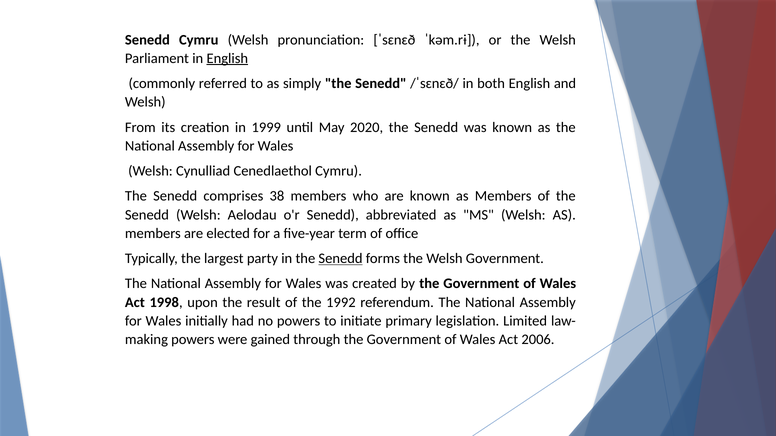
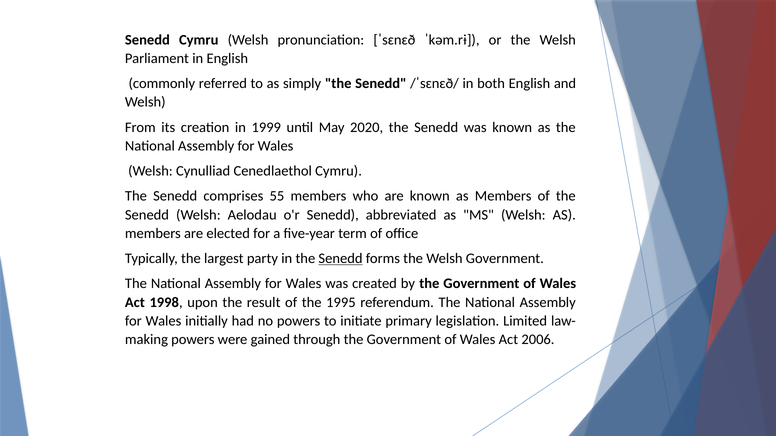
English underline: present -> none (227, 58)
38: 38 -> 55 (277, 196)
1992: 1992 -> 1995 (341, 303)
